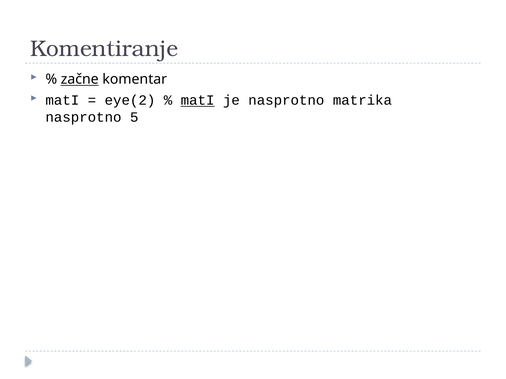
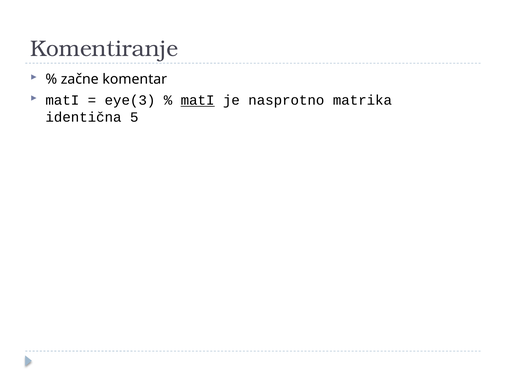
začne underline: present -> none (80, 79)
eye(2: eye(2 -> eye(3 (130, 100)
nasprotno: nasprotno -> identična (83, 117)
